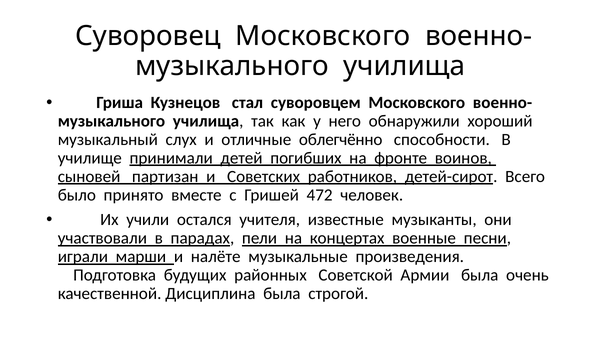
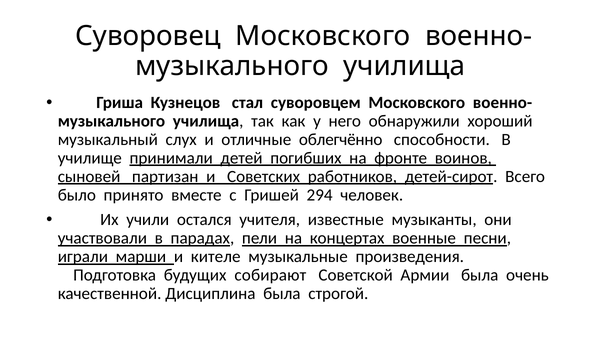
472: 472 -> 294 (320, 195)
налёте: налёте -> кителе (216, 257)
районных: районных -> собирают (270, 275)
